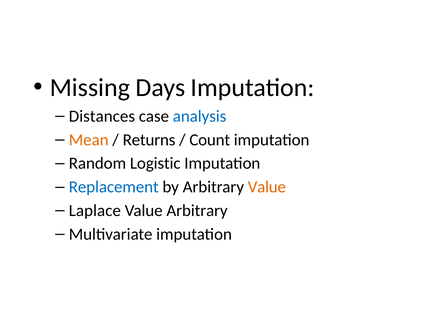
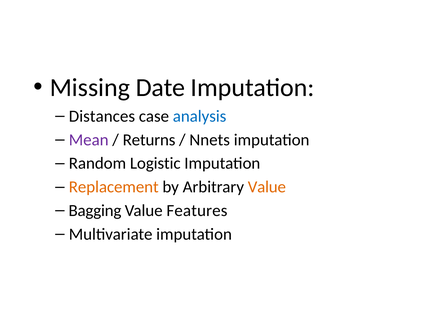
Days: Days -> Date (160, 88)
Mean colour: orange -> purple (89, 140)
Count: Count -> Nnets (210, 140)
Replacement colour: blue -> orange (114, 187)
Laplace: Laplace -> Bagging (95, 211)
Value Arbitrary: Arbitrary -> Features (197, 211)
